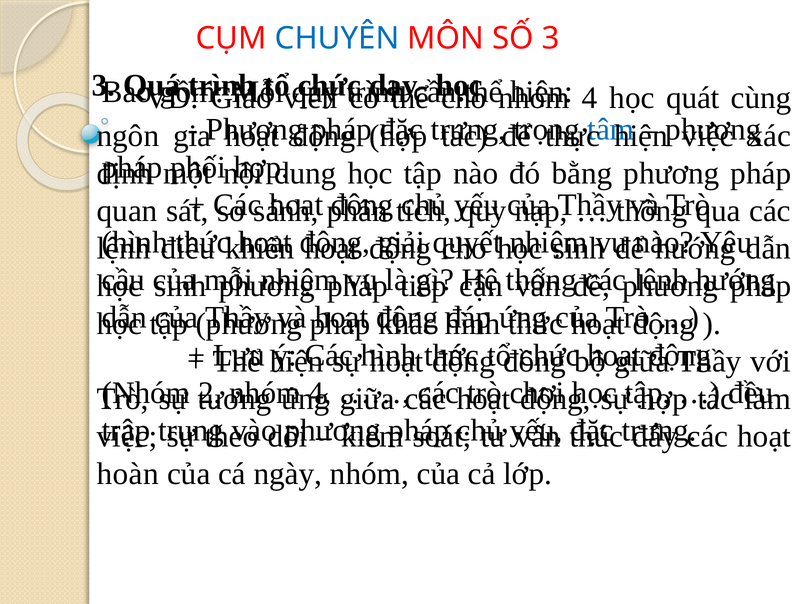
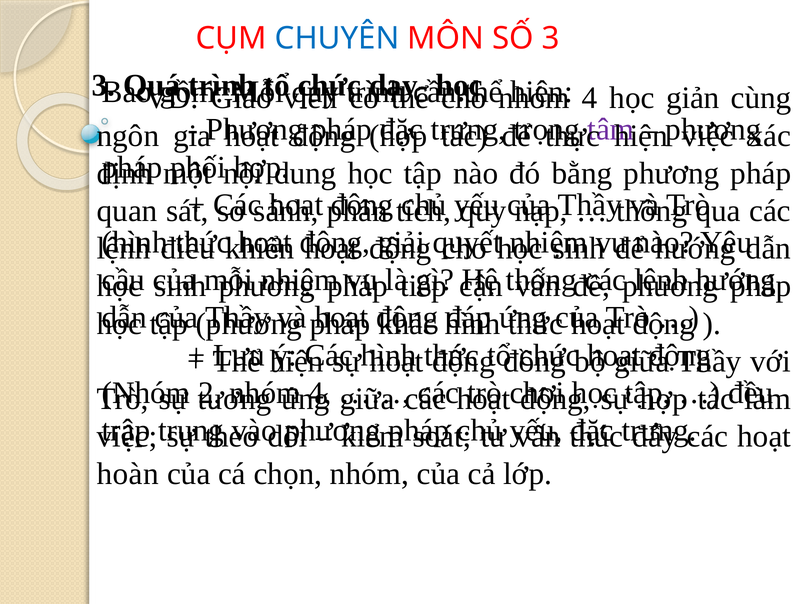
quát: quát -> giản (693, 98)
tâm colour: blue -> purple (611, 130)
ngày: ngày -> chọn (288, 474)
